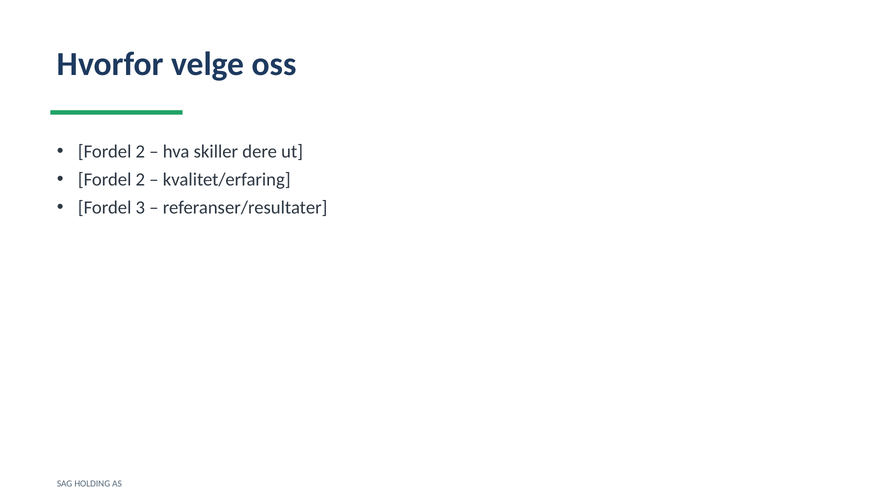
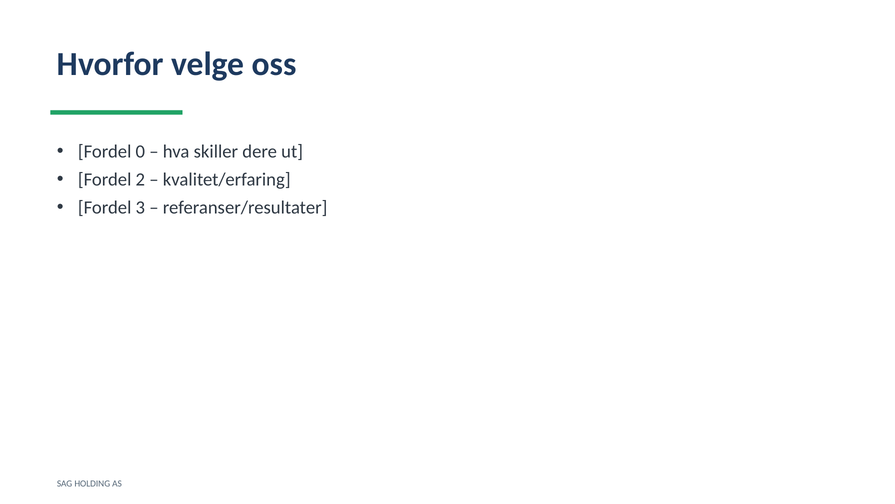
2: 2 -> 0 (140, 152)
